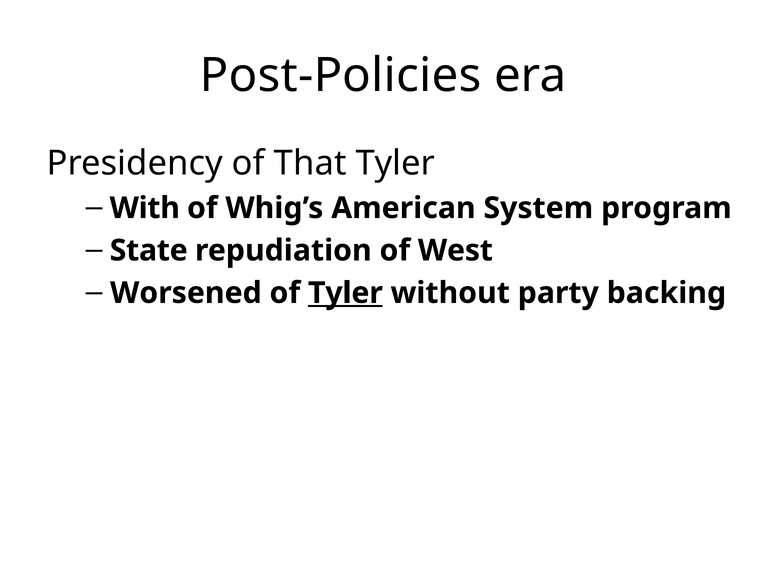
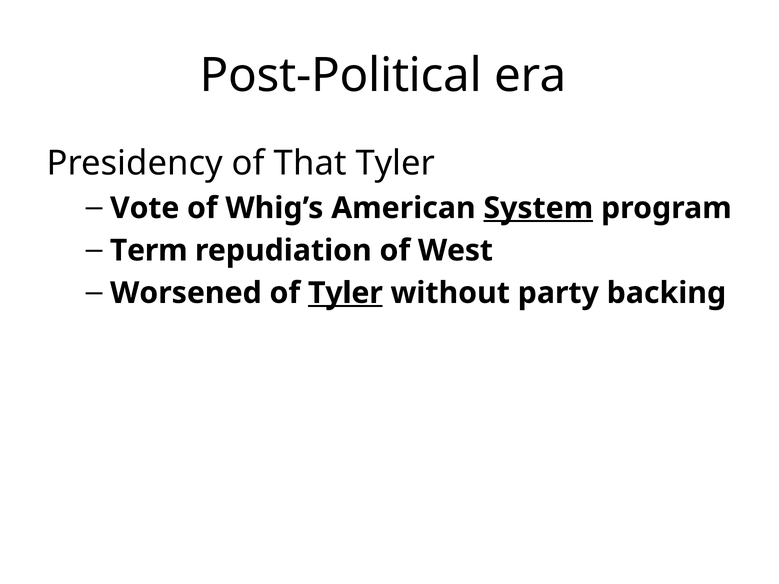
Post-Policies: Post-Policies -> Post-Political (341, 75)
With: With -> Vote (145, 208)
System underline: none -> present (538, 208)
State: State -> Term (149, 251)
